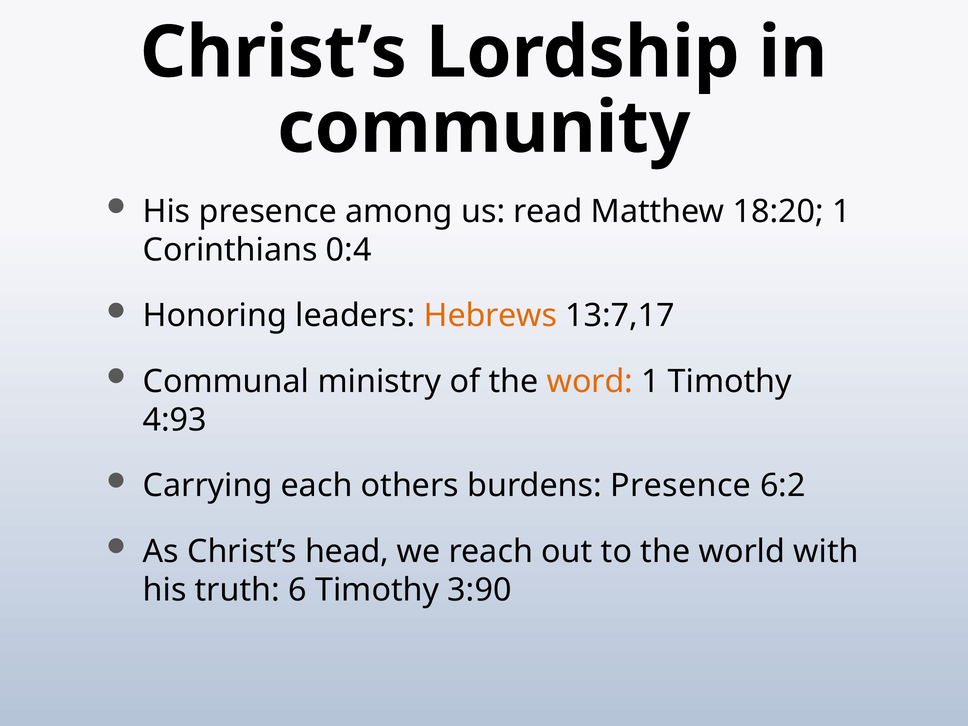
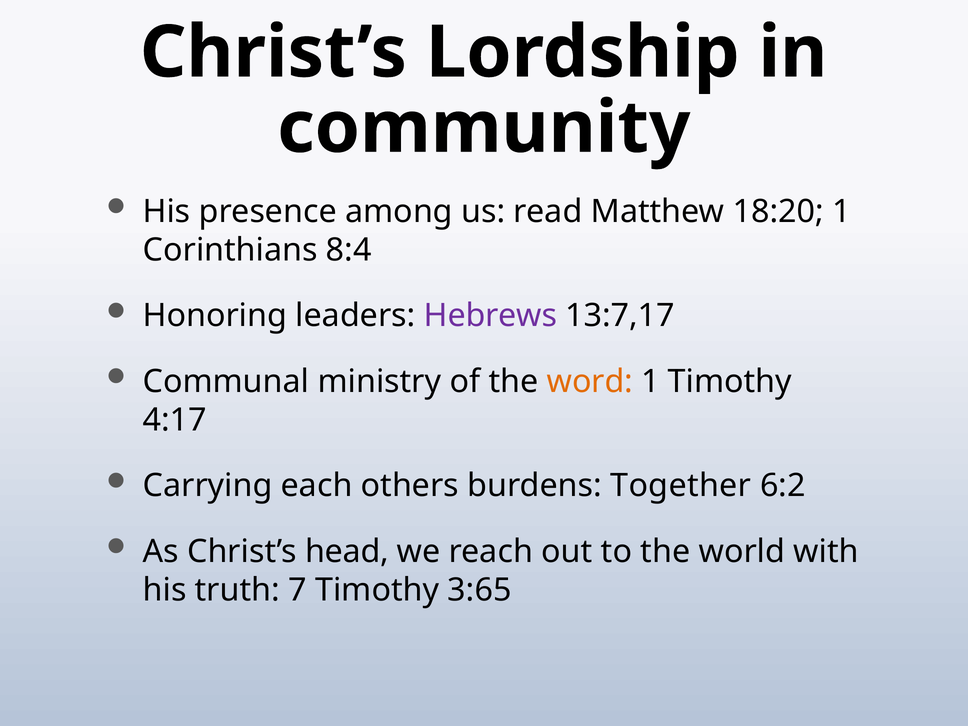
0:4: 0:4 -> 8:4 (349, 250)
Hebrews colour: orange -> purple (490, 316)
4:93: 4:93 -> 4:17 (175, 420)
burdens Presence: Presence -> Together (681, 486)
6: 6 -> 7 (297, 590)
3:90: 3:90 -> 3:65 (480, 590)
